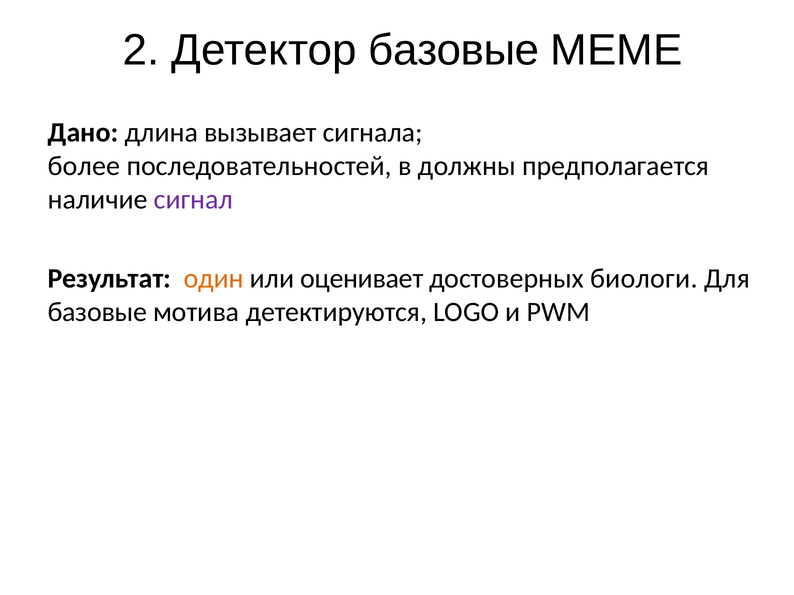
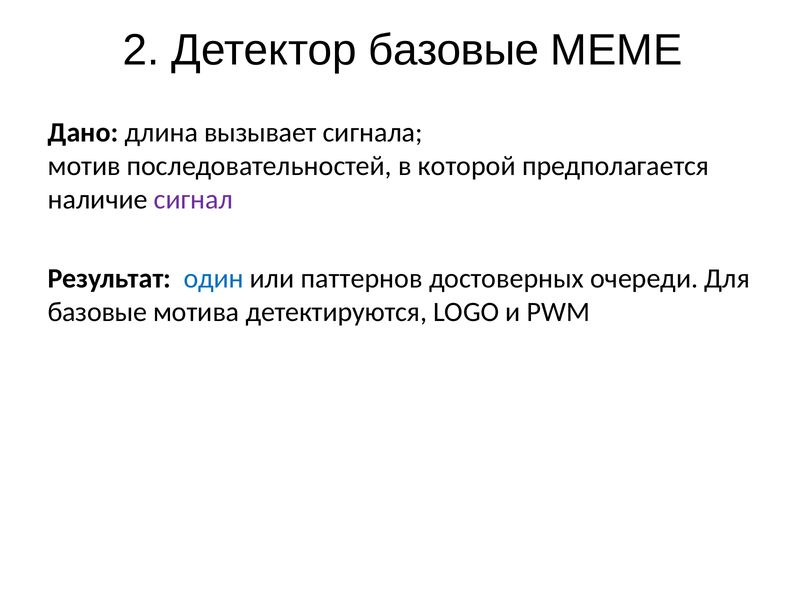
более: более -> мотив (84, 166)
должны: должны -> которой (467, 166)
один colour: orange -> blue (214, 279)
оценивает: оценивает -> паттернов (362, 279)
биологи: биологи -> очереди (644, 279)
